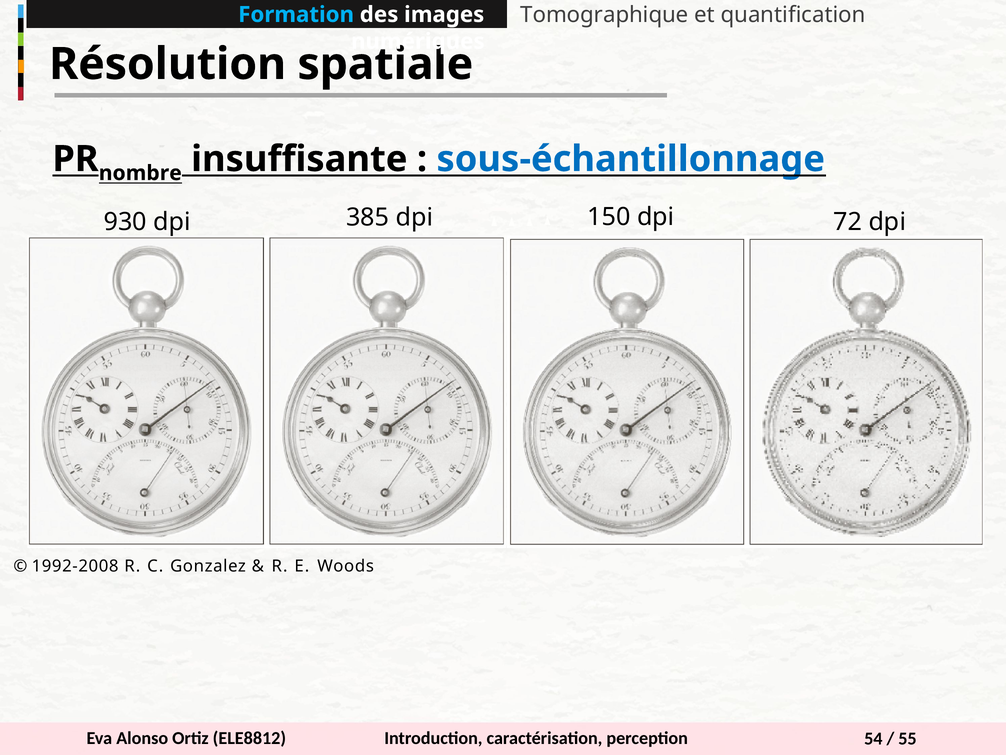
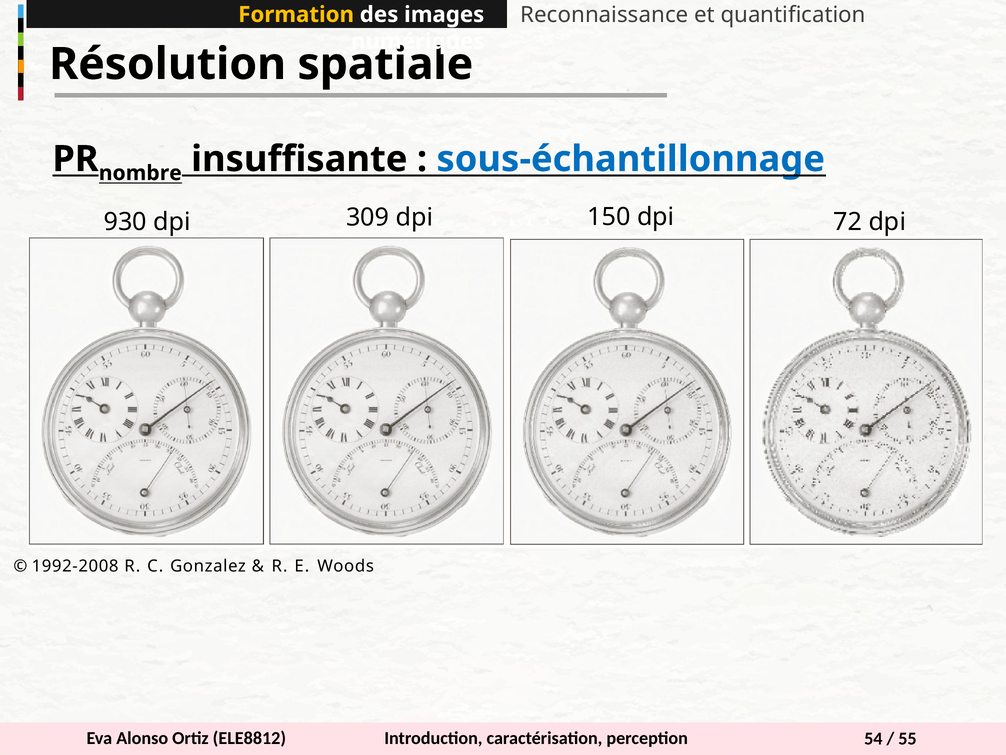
Tomographique: Tomographique -> Reconnaissance (604, 15)
Formation colour: light blue -> yellow (296, 15)
385: 385 -> 309 (368, 217)
